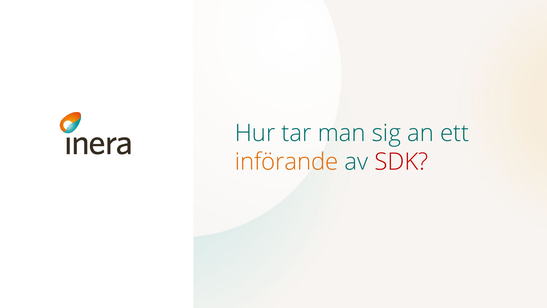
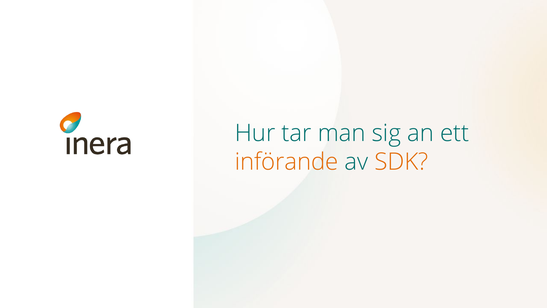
SDK colour: red -> orange (401, 162)
